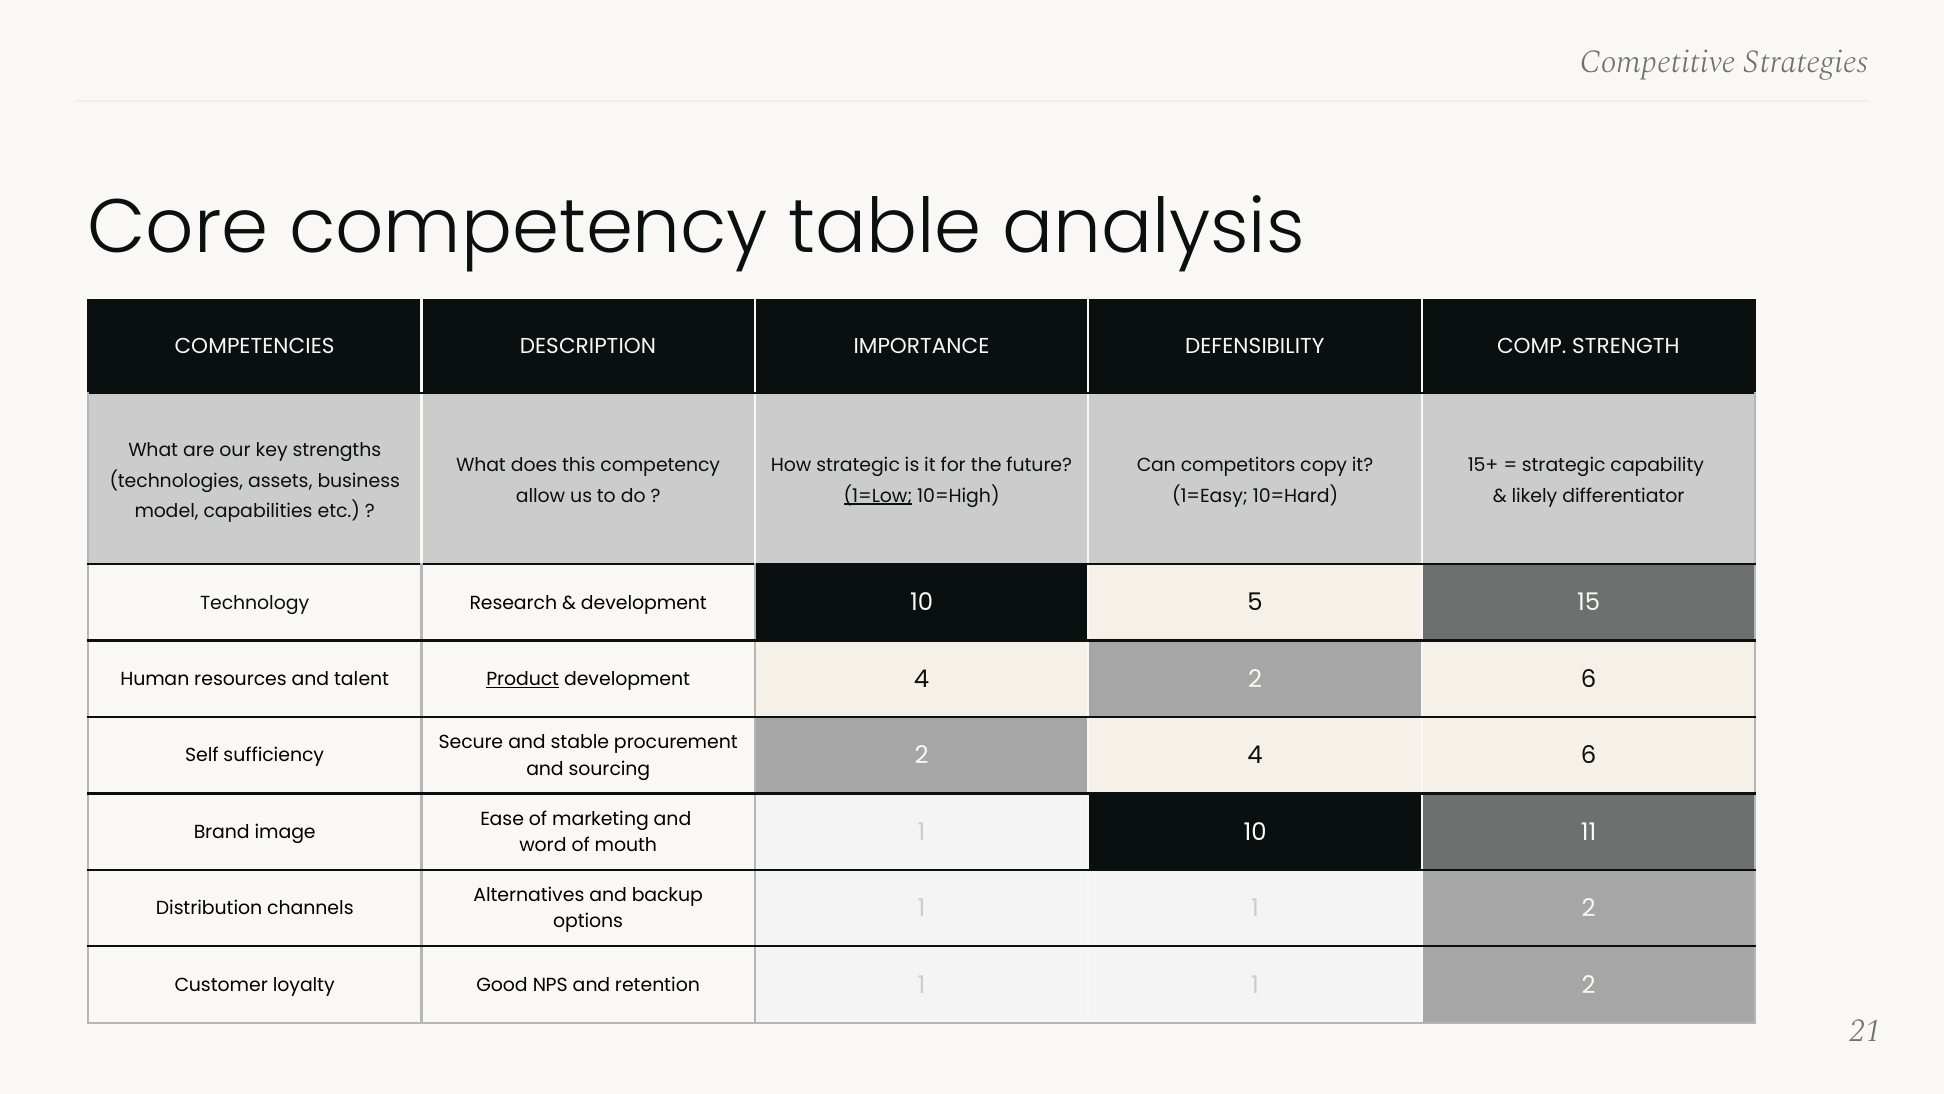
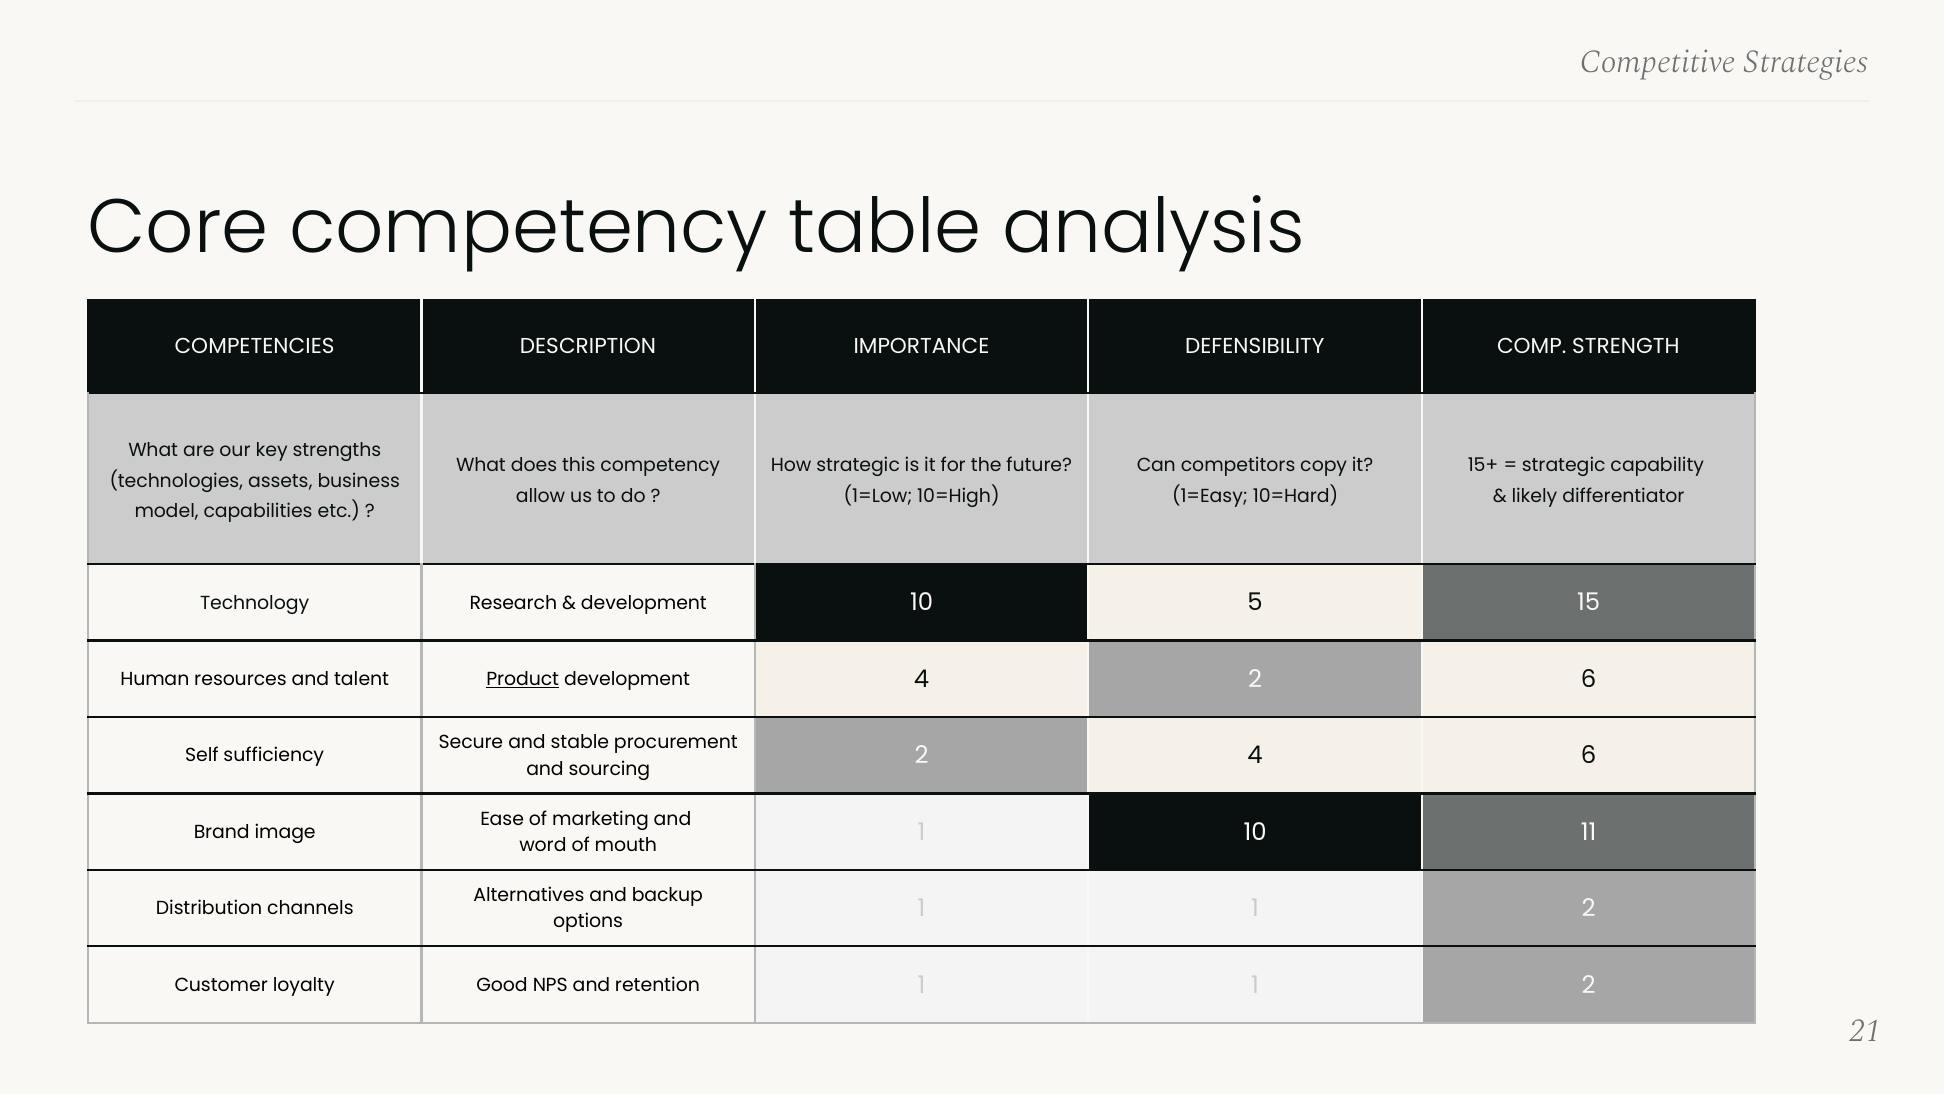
1=Low underline: present -> none (878, 496)
